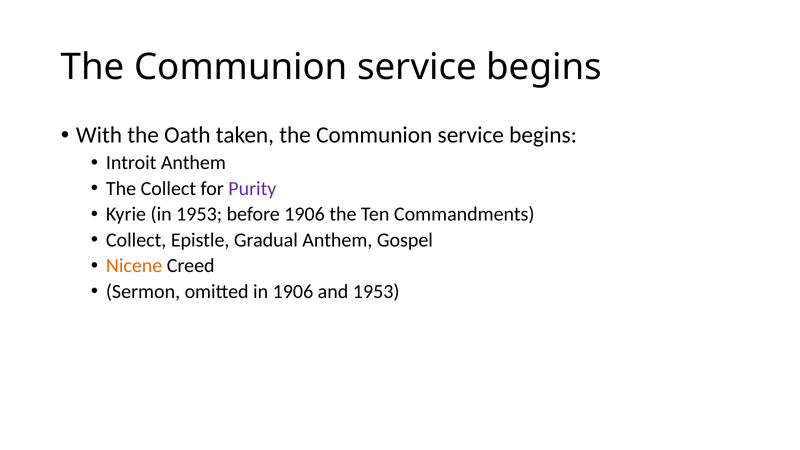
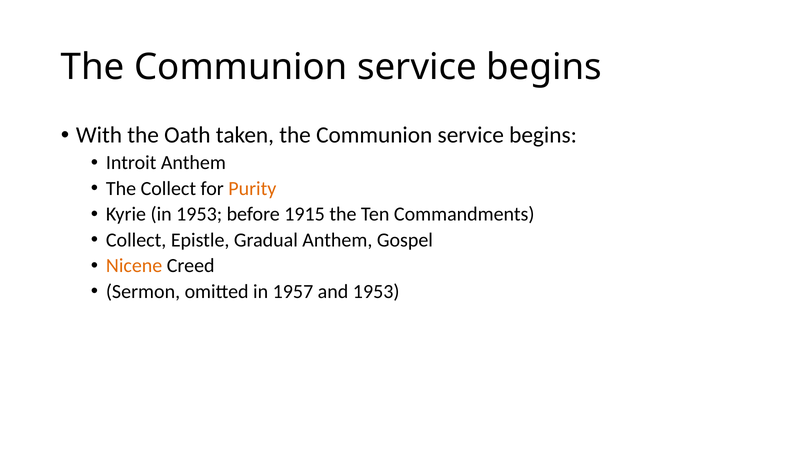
Purity colour: purple -> orange (252, 189)
before 1906: 1906 -> 1915 (305, 214)
in 1906: 1906 -> 1957 (293, 292)
